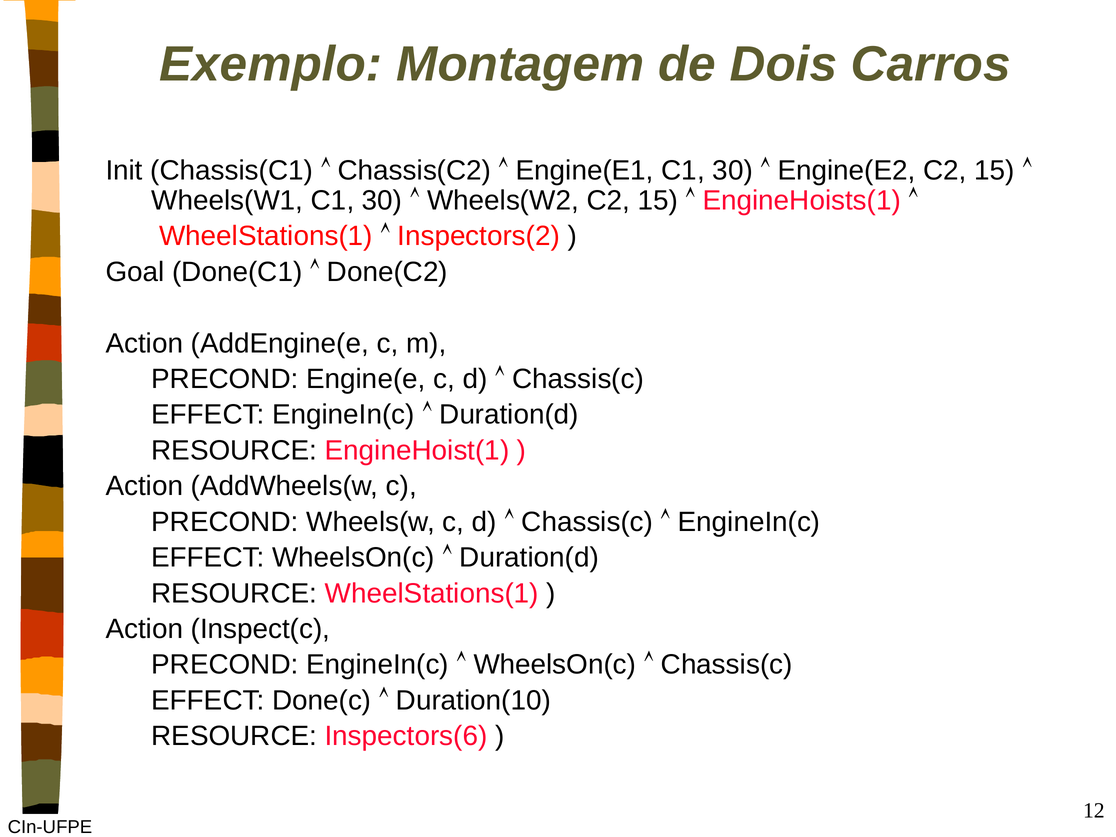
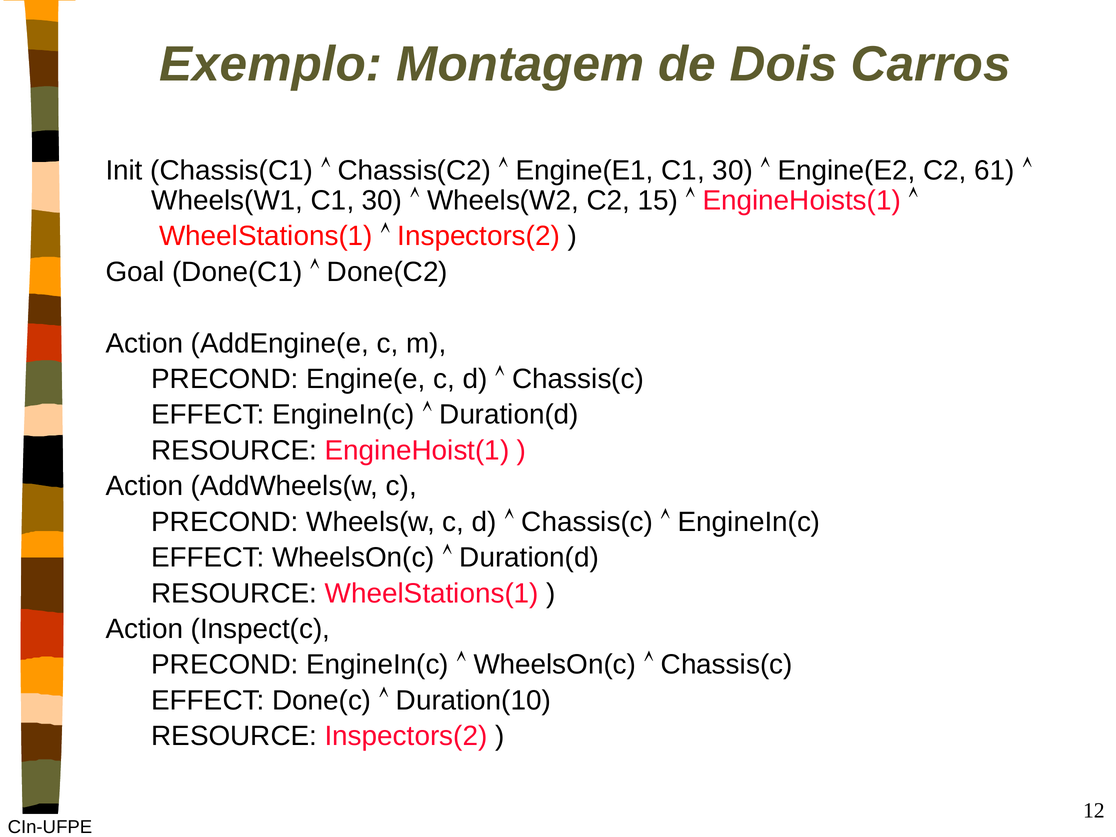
Engine(E2 C2 15: 15 -> 61 (995, 170)
RESOURCE Inspectors(6: Inspectors(6 -> Inspectors(2 (406, 736)
